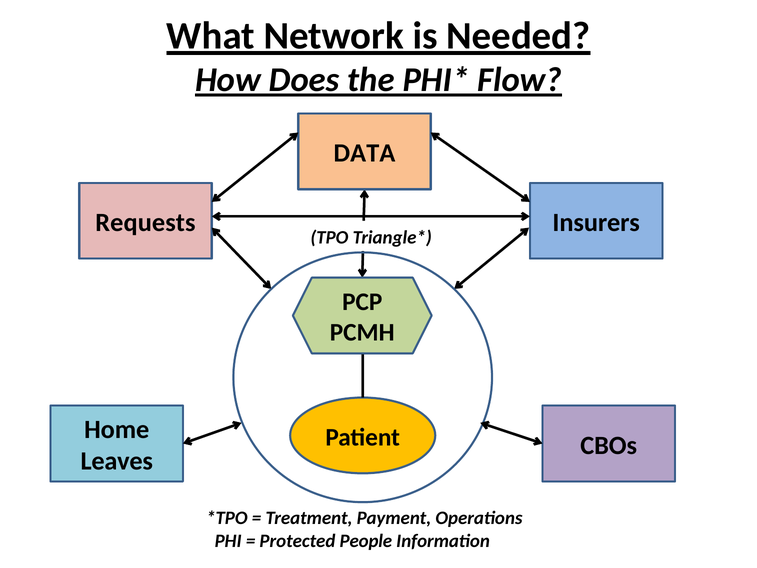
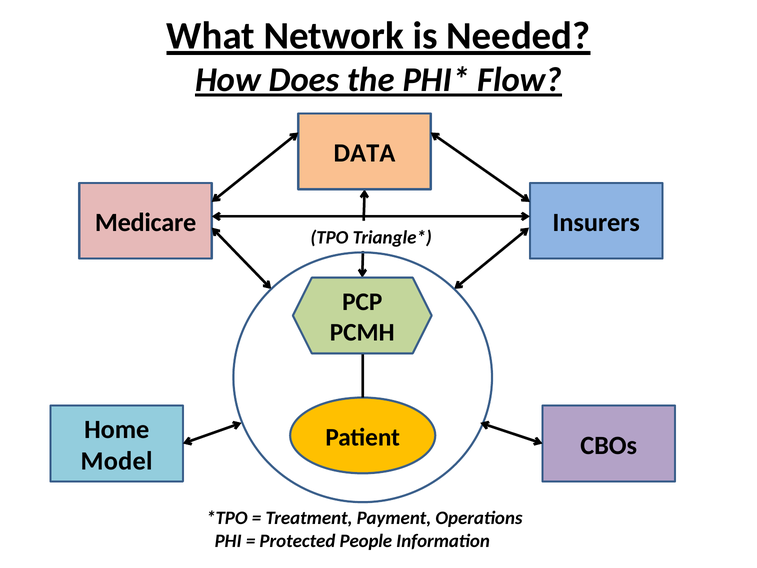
Requests: Requests -> Medicare (146, 223)
Leaves: Leaves -> Model (117, 461)
